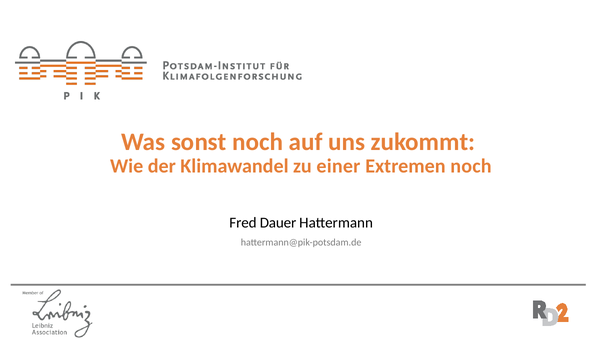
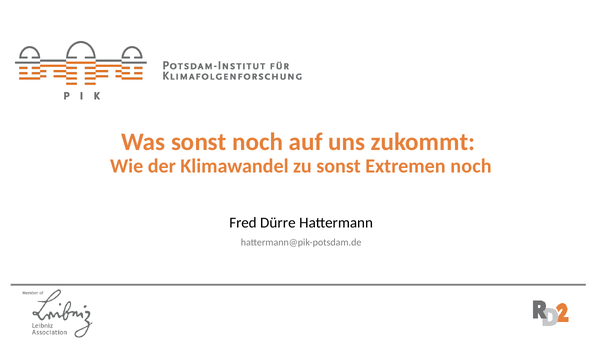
zu einer: einer -> sonst (339, 166)
Dauer: Dauer -> Dürre (278, 223)
